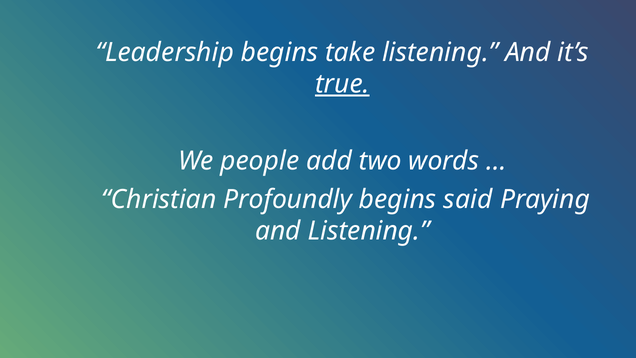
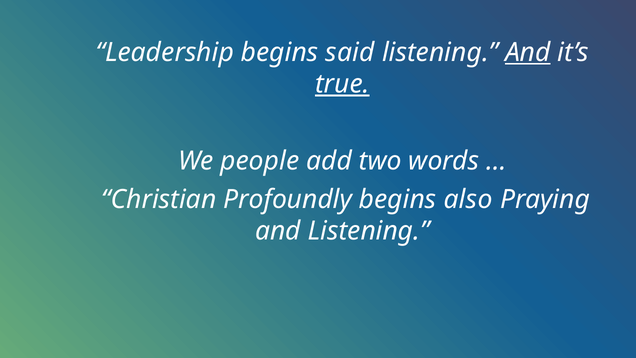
take: take -> said (350, 52)
And underline: none -> present (528, 52)
said: said -> also (468, 199)
